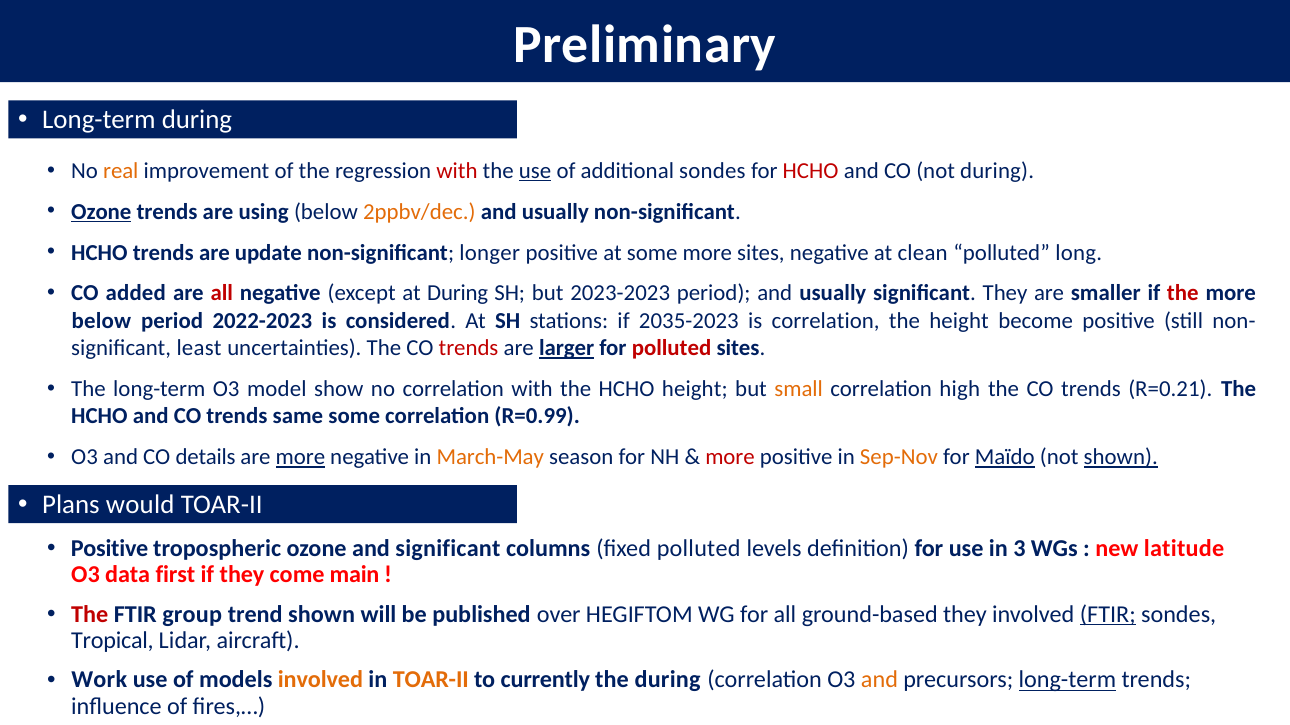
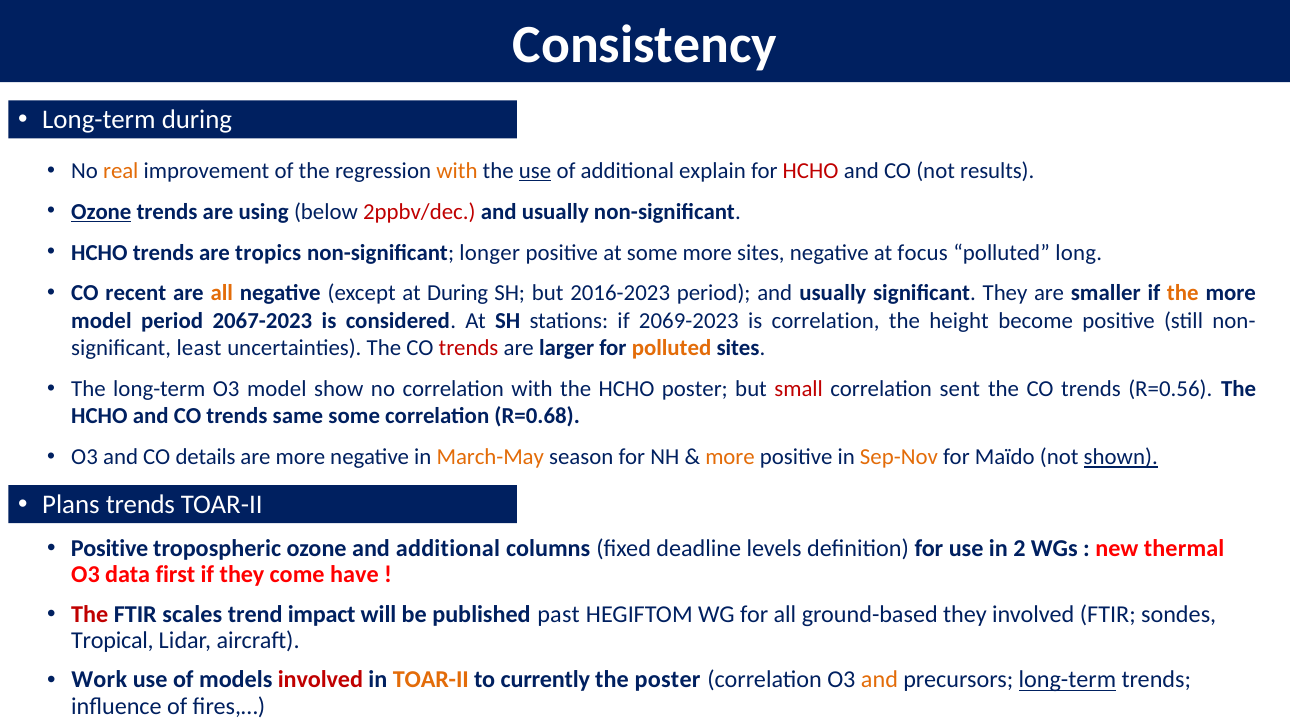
Preliminary: Preliminary -> Consistency (645, 45)
with colour: red -> orange (457, 171)
additional sondes: sondes -> explain (712, 171)
not during: during -> results (997, 171)
2ppbv/dec colour: orange -> red (419, 212)
update: update -> tropics (268, 253)
clean: clean -> focus (923, 253)
added: added -> recent (136, 294)
all colour: red -> orange (222, 294)
2023-2023: 2023-2023 -> 2016-2023 (620, 294)
the colour: red -> orange (1183, 294)
below: below -> model (101, 321)
2022-2023: 2022-2023 -> 2067-2023 (262, 321)
2035-2023: 2035-2023 -> 2069-2023 (689, 321)
larger underline: present -> none (567, 348)
polluted colour: red -> orange (672, 348)
HCHO height: height -> poster (695, 389)
small colour: orange -> red (799, 389)
high: high -> sent (960, 389)
R=0.21: R=0.21 -> R=0.56 (1170, 389)
R=0.99: R=0.99 -> R=0.68 (537, 417)
more underline: present -> none (300, 458)
more colour: red -> orange (730, 458)
Maïdo underline: present -> none (1005, 458)
Plans would: would -> trends (140, 505)
and significant: significant -> additional (448, 549)
fixed polluted: polluted -> deadline (699, 549)
3: 3 -> 2 (1020, 549)
latitude: latitude -> thermal (1184, 549)
main: main -> have (354, 575)
group: group -> scales (192, 615)
trend shown: shown -> impact (322, 615)
over: over -> past (559, 615)
FTIR underline: present -> none (1108, 615)
involved colour: orange -> red (320, 681)
the during: during -> poster (668, 681)
